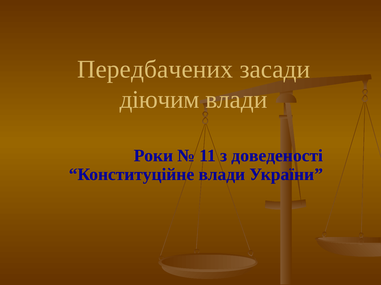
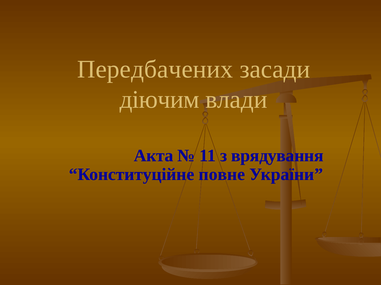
Роки: Роки -> Акта (154, 156)
доведеності: доведеності -> врядування (277, 156)
Конституційне влади: влади -> повне (222, 175)
